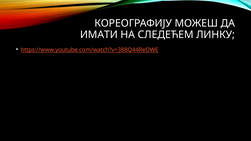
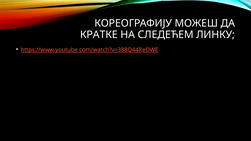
ИМАТИ: ИМАТИ -> КРАТКЕ (99, 35)
